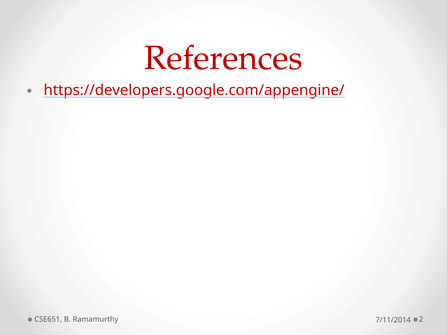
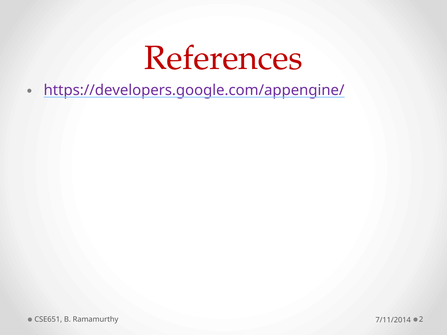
https://developers.google.com/appengine/ colour: red -> purple (194, 90)
